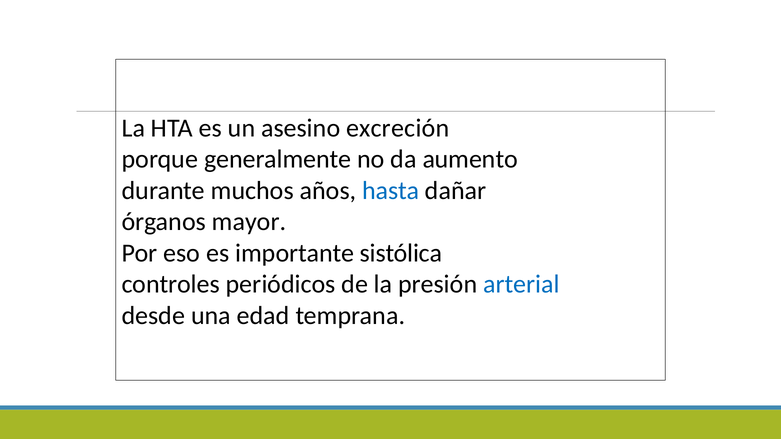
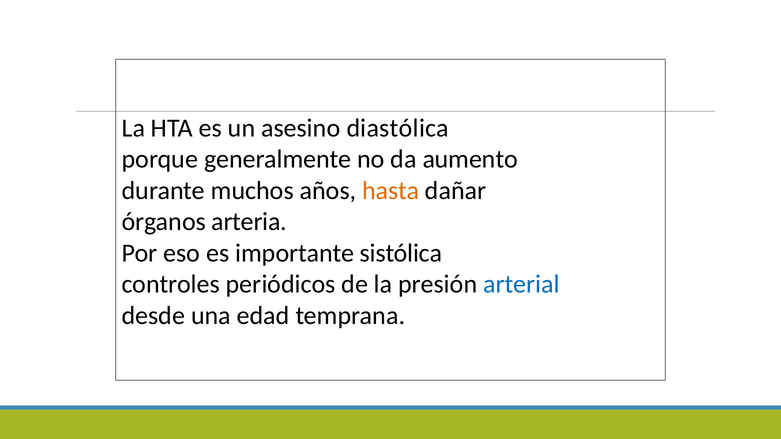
excreción: excreción -> diastólica (398, 128)
hasta colour: blue -> orange (391, 191)
mayor: mayor -> arteria (249, 222)
